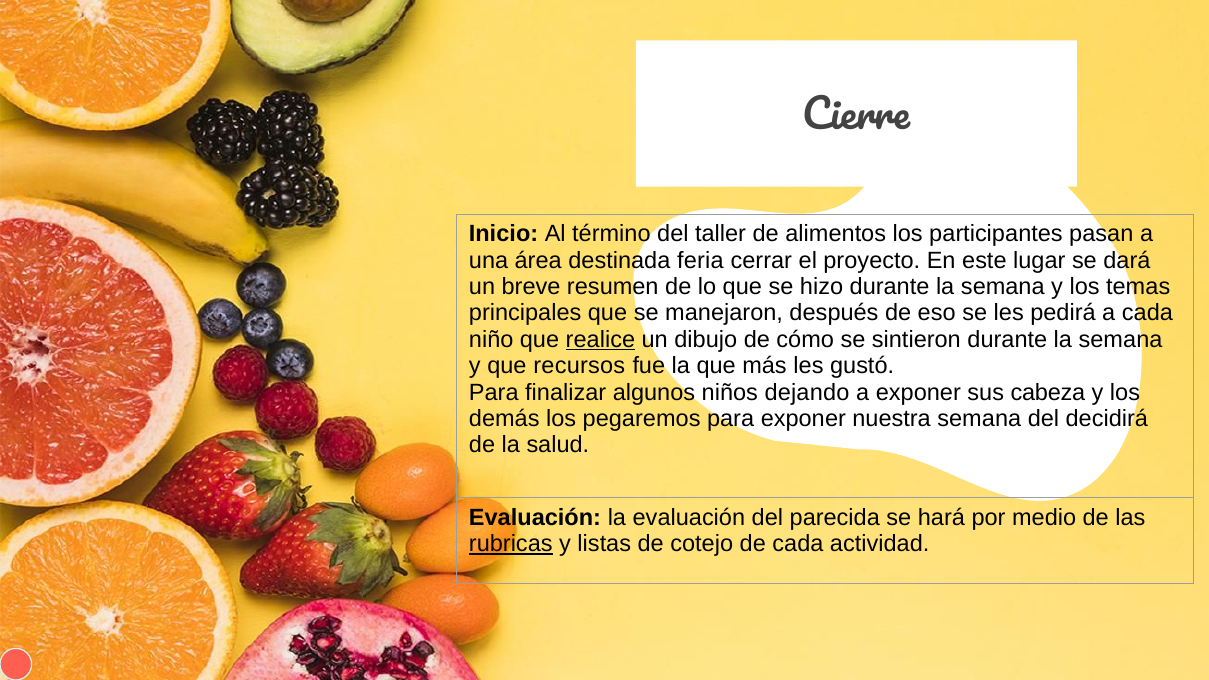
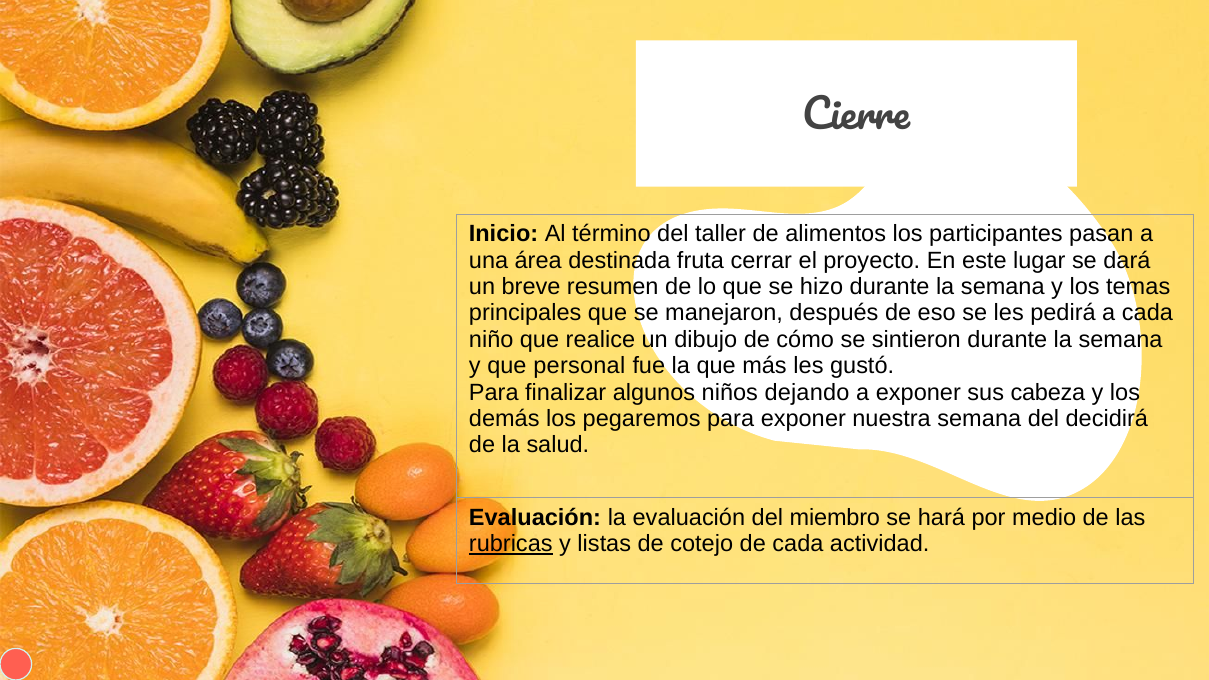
feria: feria -> fruta (701, 260)
realice underline: present -> none (600, 340)
recursos: recursos -> personal (579, 366)
parecida: parecida -> miembro (835, 518)
